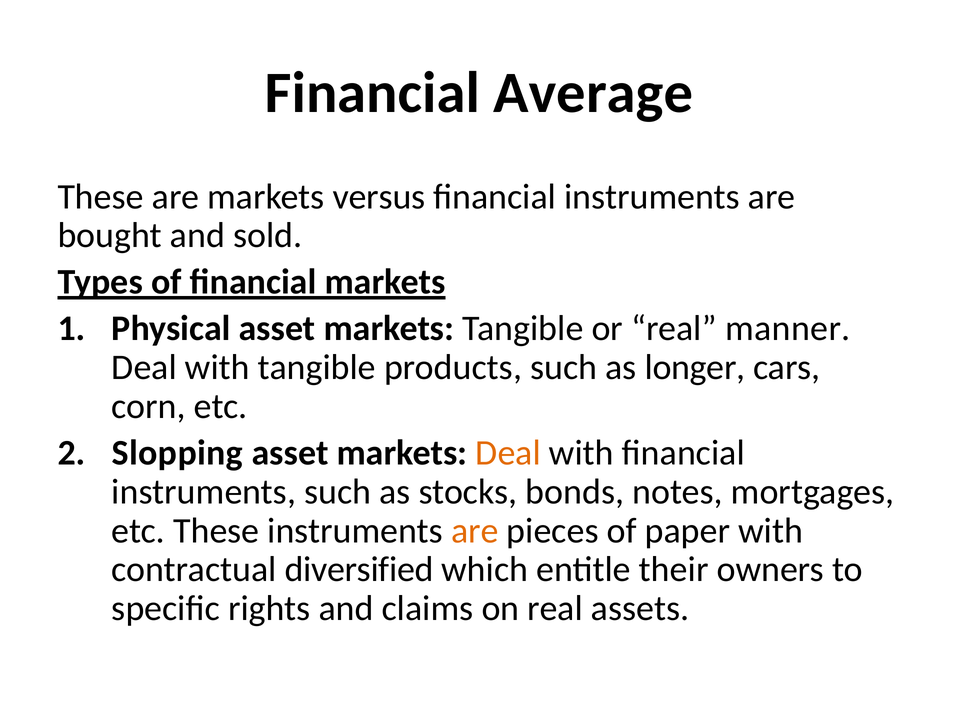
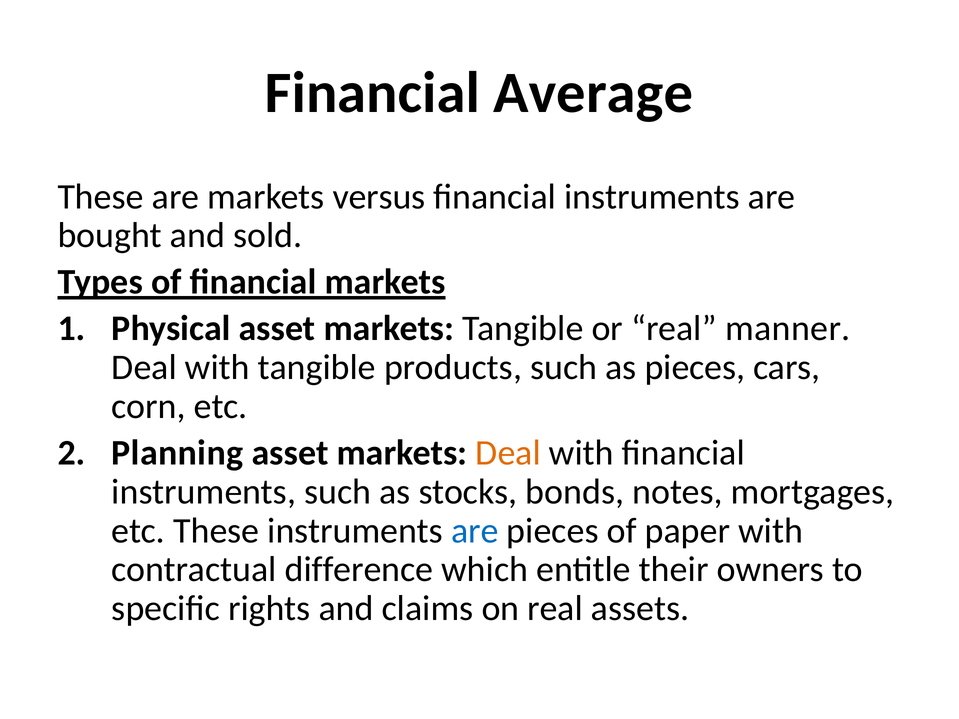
as longer: longer -> pieces (695, 368)
Slopping: Slopping -> Planning (177, 453)
are colour: orange -> blue (475, 531)
diversified: diversified -> difference (359, 570)
